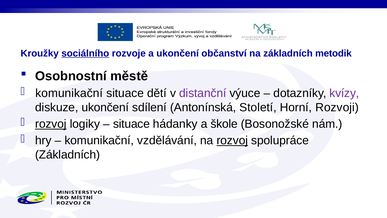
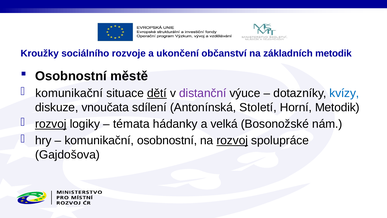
sociálního underline: present -> none (85, 53)
dětí underline: none -> present (157, 93)
kvízy colour: purple -> blue (344, 93)
diskuze ukončení: ukončení -> vnoučata (105, 107)
Horní Rozvoji: Rozvoji -> Metodik (337, 107)
situace: situace -> témata (131, 124)
škole: škole -> velká (224, 124)
komunikační vzdělávání: vzdělávání -> osobnostní (167, 140)
Základních: Základních -> Gajdošova (68, 155)
